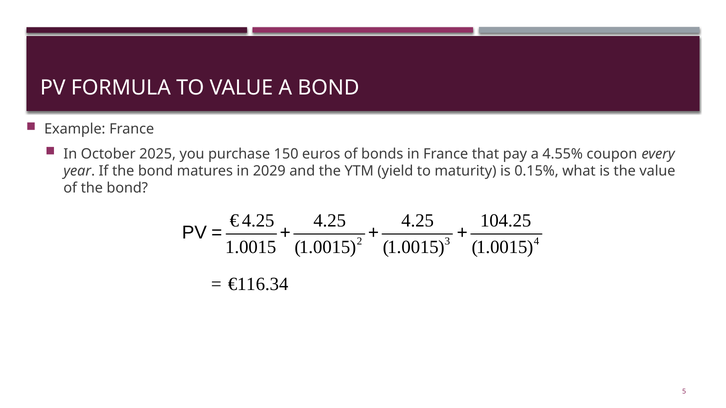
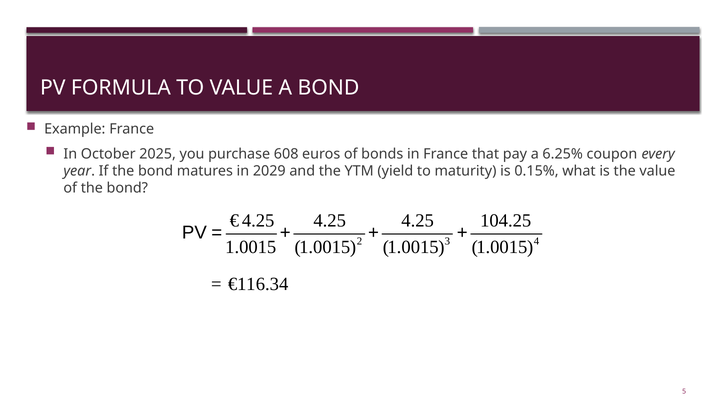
150: 150 -> 608 (286, 154)
4.55%: 4.55% -> 6.25% (563, 154)
